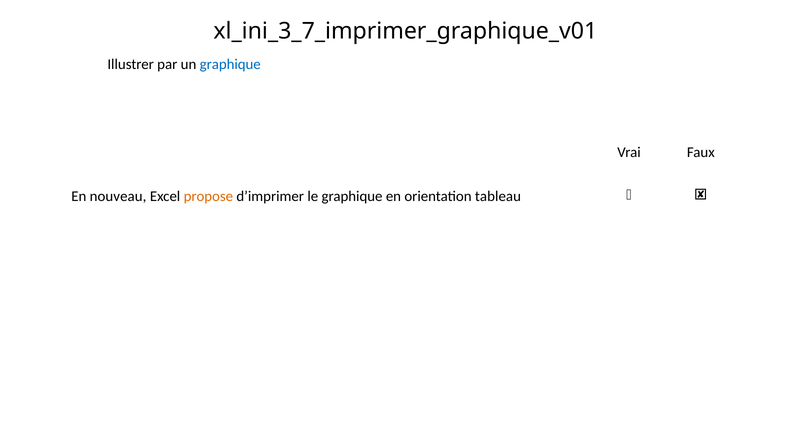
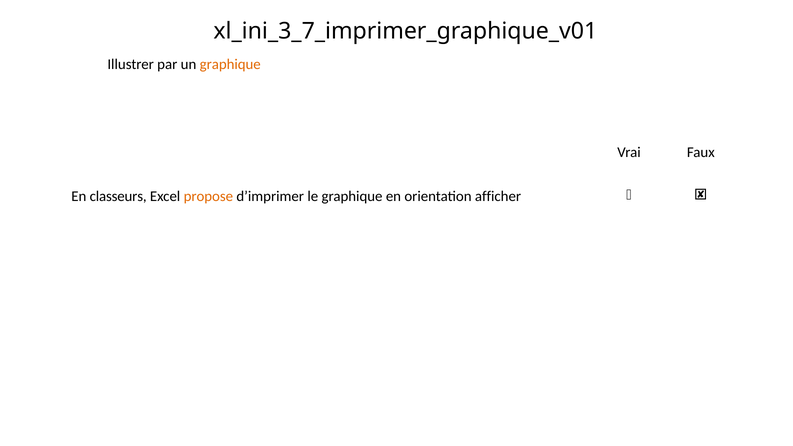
graphique colour: blue -> orange (230, 64)
nouveau: nouveau -> classeurs (118, 196)
tableau: tableau -> afficher (498, 196)
